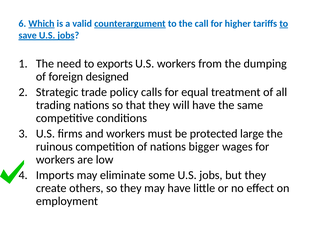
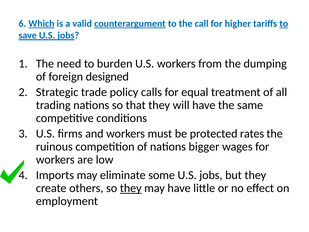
exports: exports -> burden (115, 64)
large: large -> rates (252, 134)
they underline: none -> present (131, 188)
